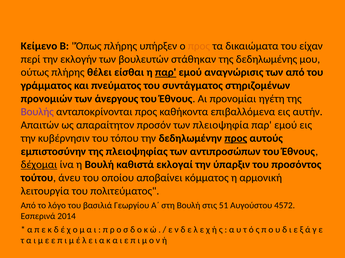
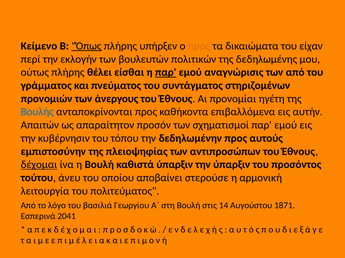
Όπως underline: none -> present (86, 46)
στάθηκαν: στάθηκαν -> πολιτικών (194, 59)
Βουλής colour: purple -> blue (37, 112)
πλειοψηφία: πλειοψηφία -> σχηματισμοί (221, 125)
προς underline: present -> none (236, 139)
καθιστά εκλογαί: εκλογαί -> ύπαρξιν (175, 165)
κόμματος: κόμματος -> στερούσε (207, 178)
51: 51 -> 14 (224, 206)
4572: 4572 -> 1871 (285, 206)
2014: 2014 -> 2041 (67, 217)
